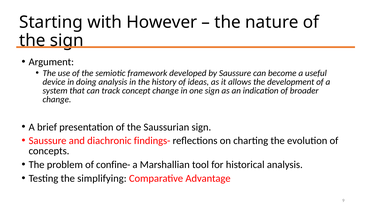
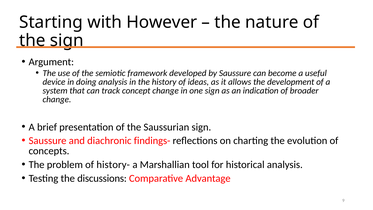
confine-: confine- -> history- (113, 165)
simplifying: simplifying -> discussions (102, 178)
